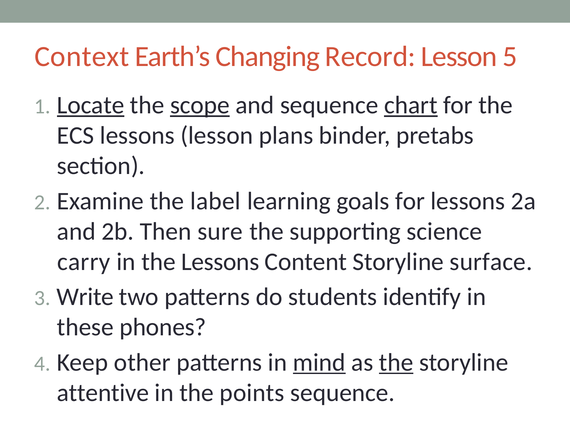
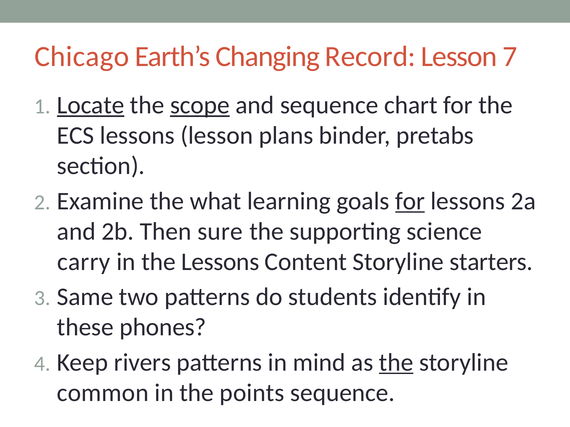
Context: Context -> Chicago (82, 57)
5: 5 -> 7 (510, 57)
chart underline: present -> none (411, 105)
label: label -> what (216, 201)
for underline: none -> present (410, 201)
surface: surface -> starters (491, 262)
Write: Write -> Same (85, 297)
other: other -> rivers (142, 363)
mind underline: present -> none (319, 363)
attentive: attentive -> common (103, 393)
